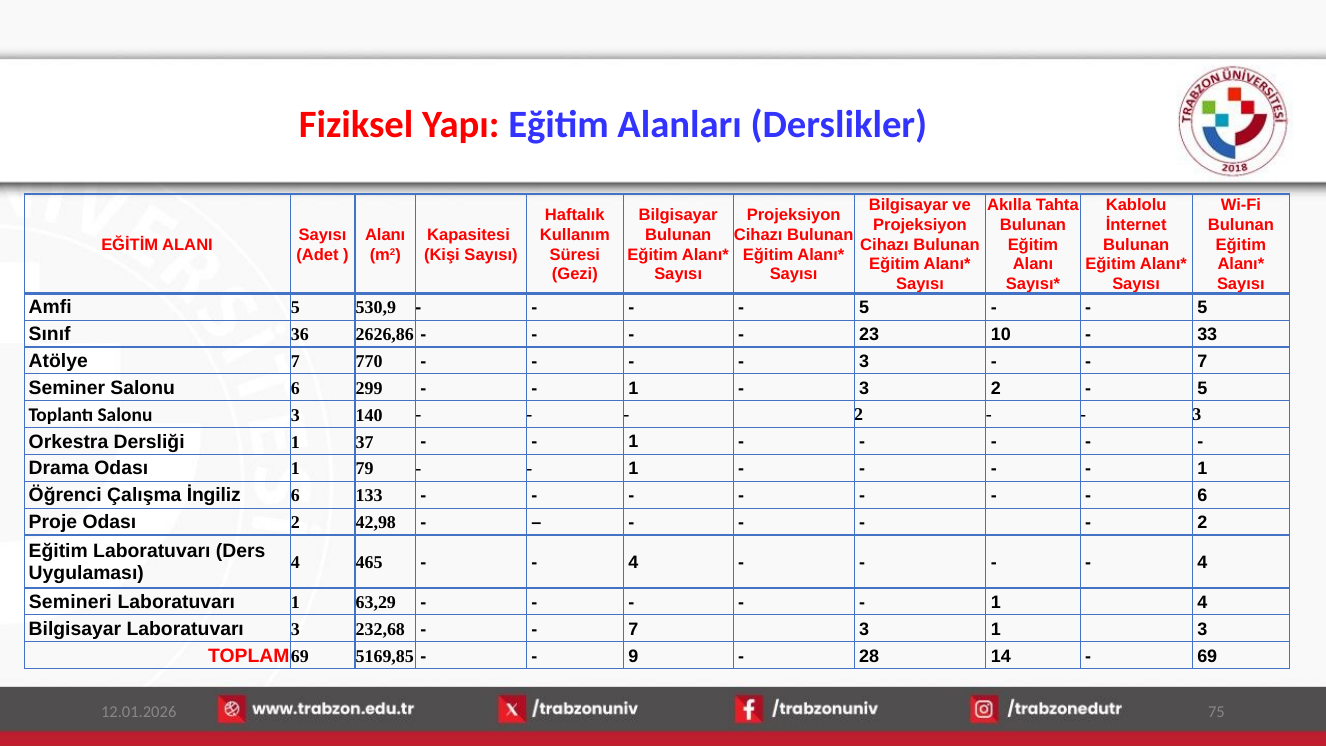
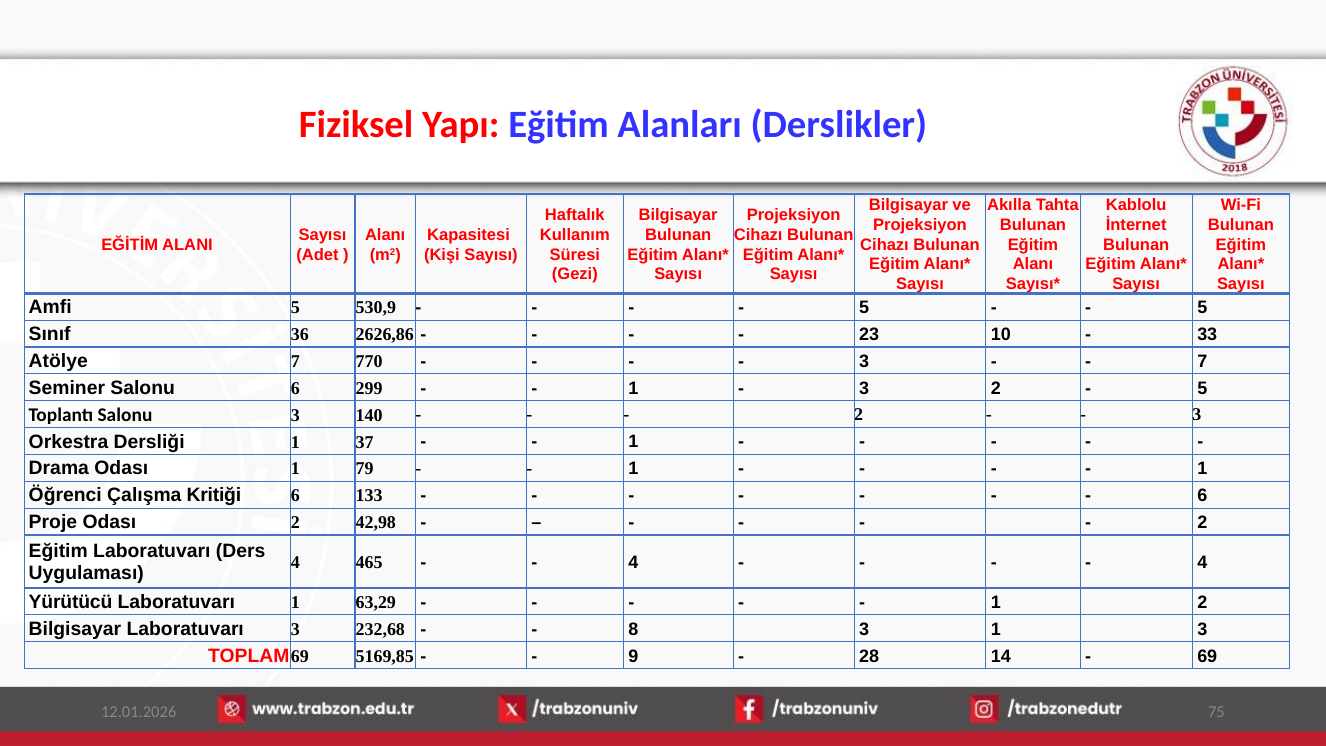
İngiliz: İngiliz -> Kritiği (214, 495)
Semineri: Semineri -> Yürütücü (71, 602)
1 4: 4 -> 2 (1202, 602)
7: 7 -> 8 (633, 629)
